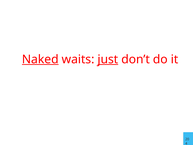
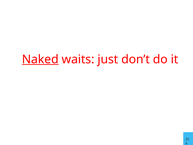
just underline: present -> none (108, 59)
